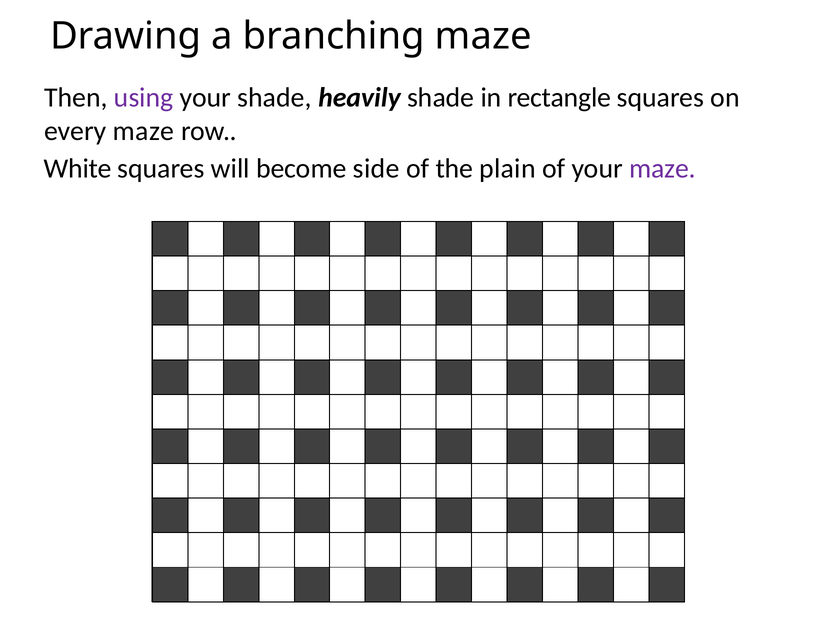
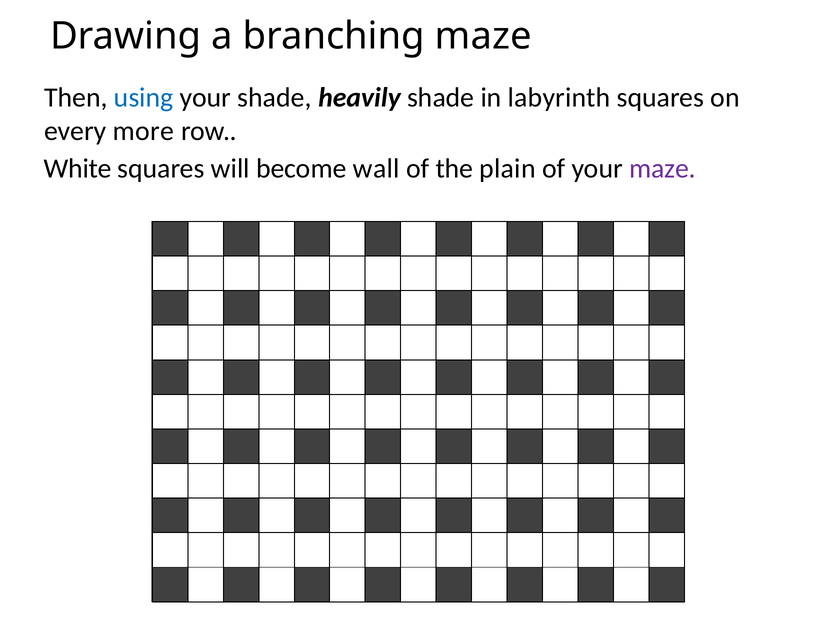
using colour: purple -> blue (144, 98)
rectangle: rectangle -> labyrinth (559, 98)
every maze: maze -> more (144, 131)
side: side -> wall (376, 169)
